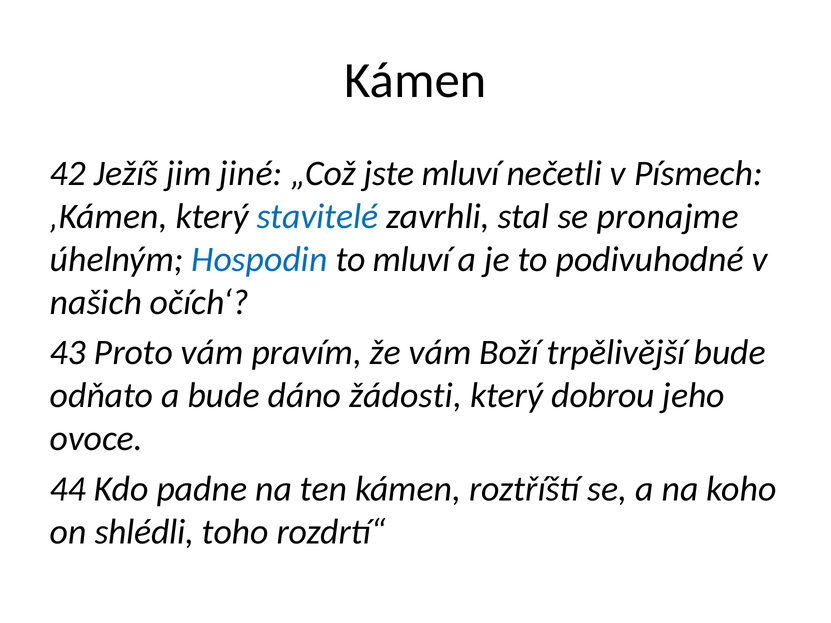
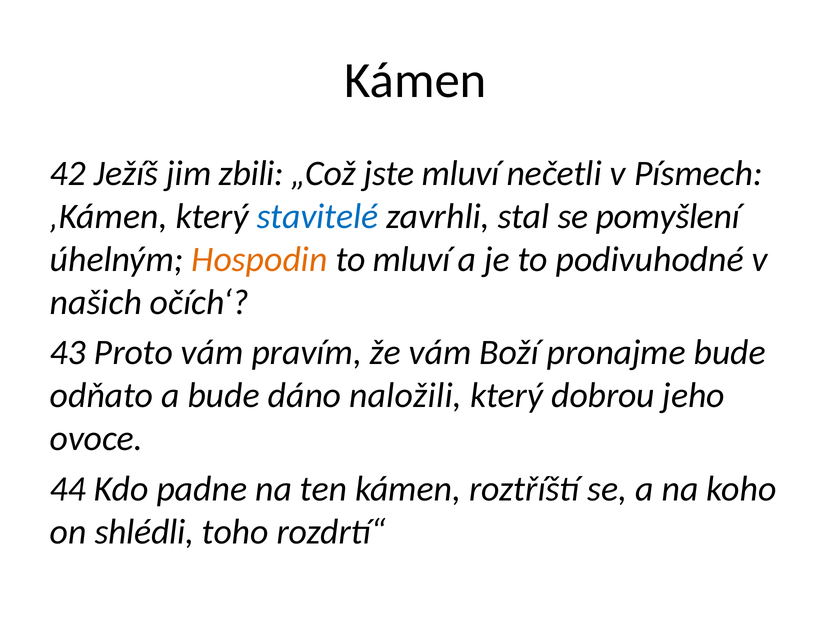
jiné: jiné -> zbili (251, 174)
pronajme: pronajme -> pomyšlení (668, 217)
Hospodin colour: blue -> orange (259, 259)
trpělivější: trpělivější -> pronajme (616, 353)
žádosti: žádosti -> naložili (406, 396)
